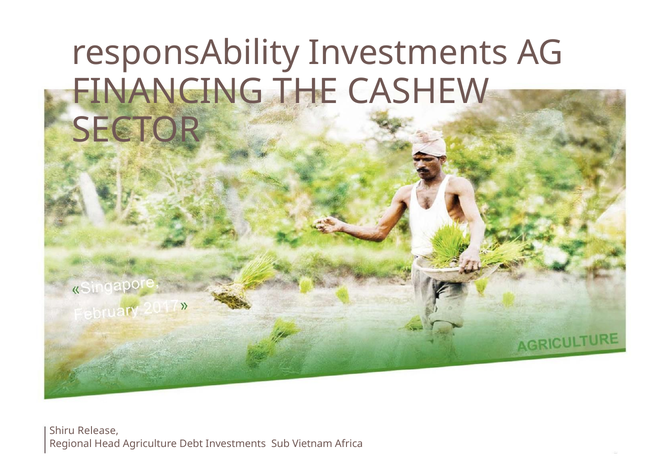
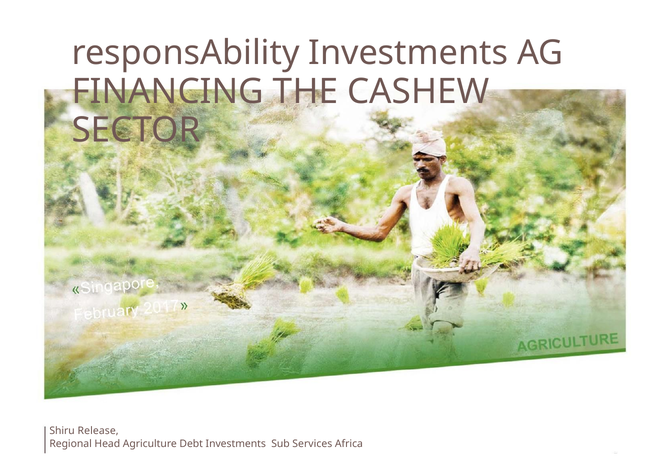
Vietnam: Vietnam -> Services (312, 444)
